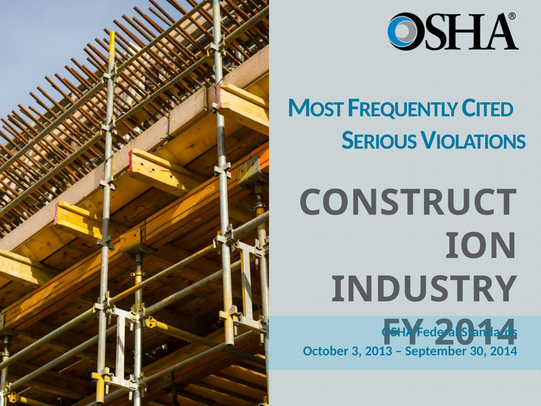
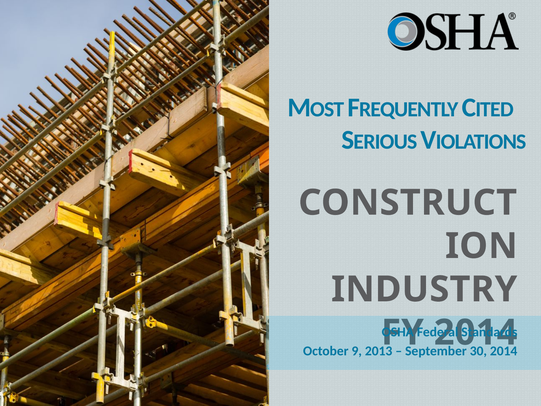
3: 3 -> 9 (357, 351)
